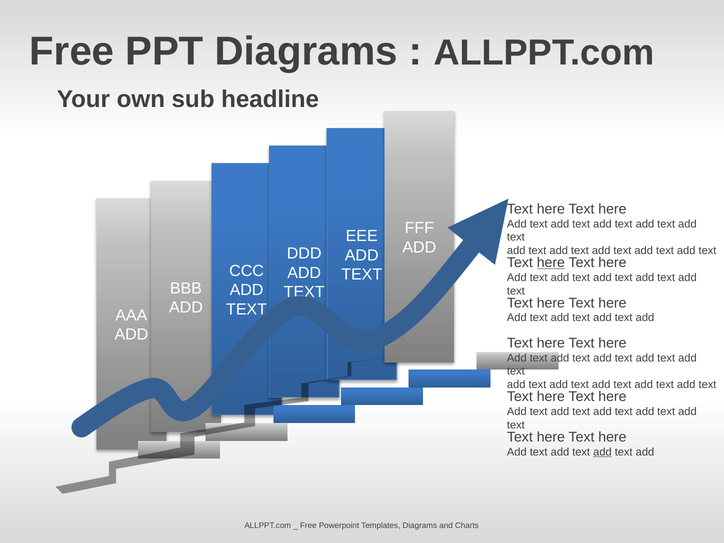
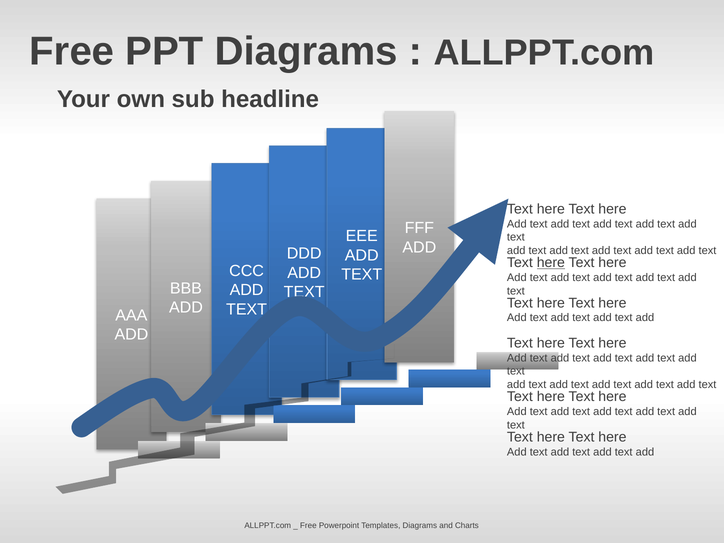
add underline: present -> none (602, 452)
